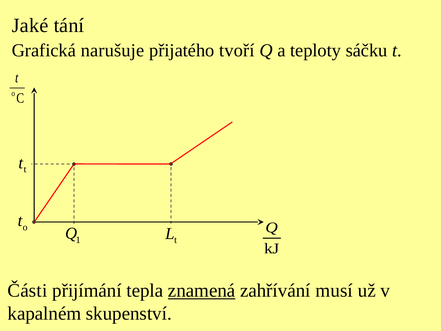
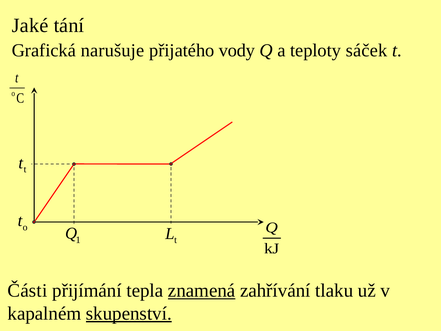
tvoří: tvoří -> vody (237, 51)
sáčku: sáčku -> sáček (366, 51)
musí: musí -> tlaku (334, 290)
skupenství underline: none -> present (129, 313)
